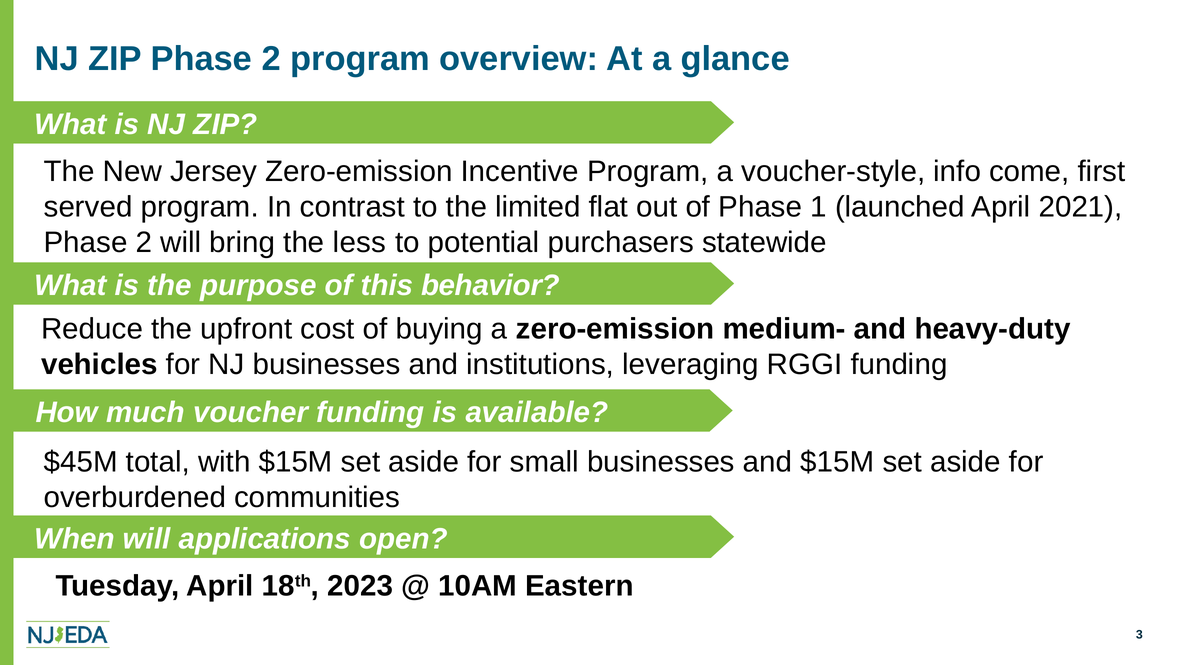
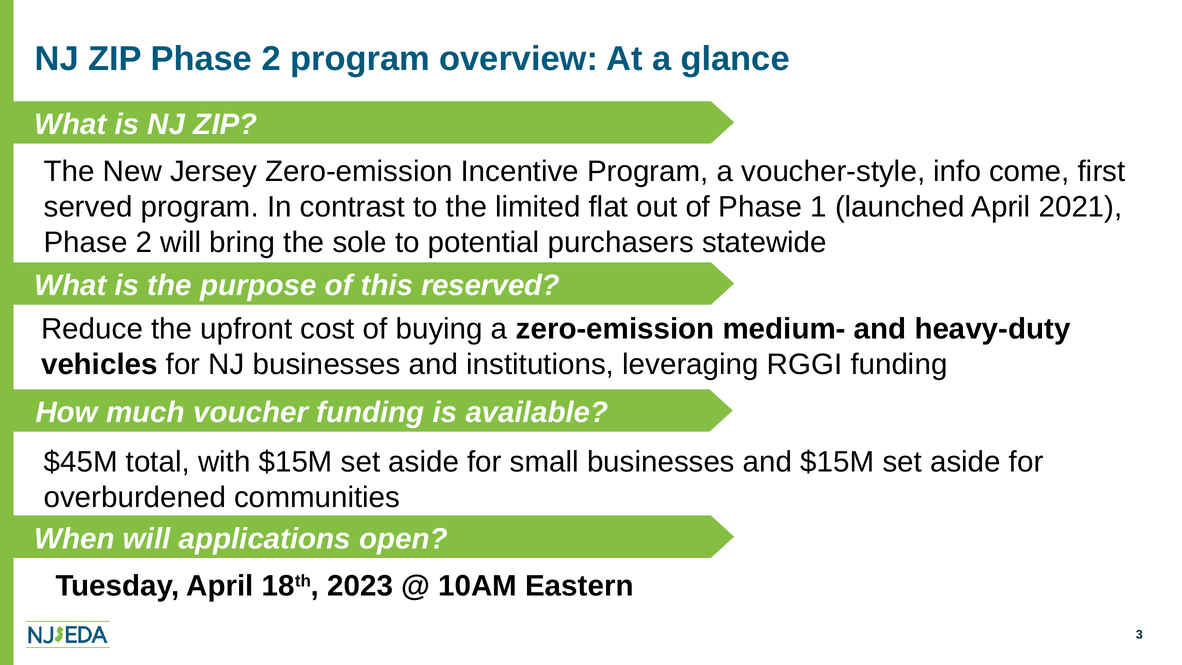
less: less -> sole (360, 242)
behavior: behavior -> reserved (490, 286)
